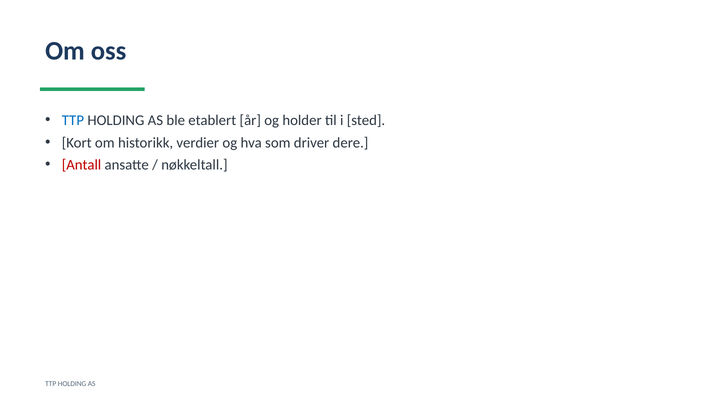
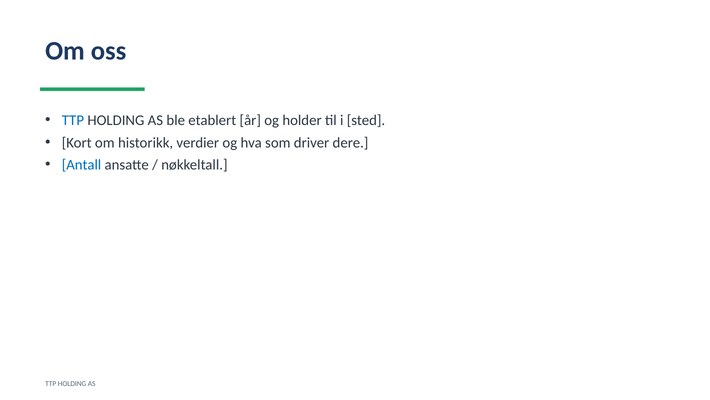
Antall colour: red -> blue (82, 165)
